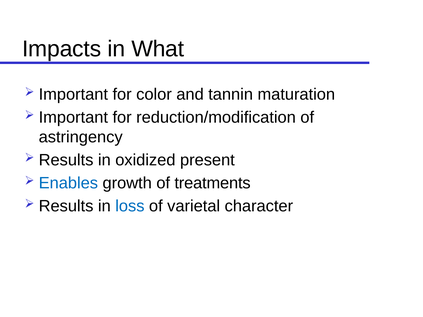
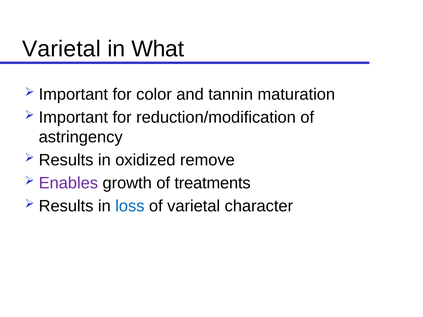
Impacts: Impacts -> Varietal (61, 49)
present: present -> remove (207, 160)
Enables colour: blue -> purple (68, 183)
